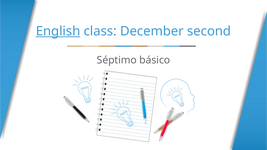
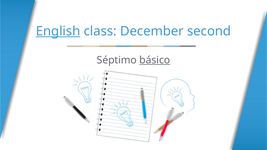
básico underline: none -> present (155, 60)
